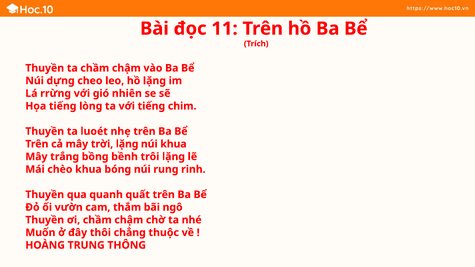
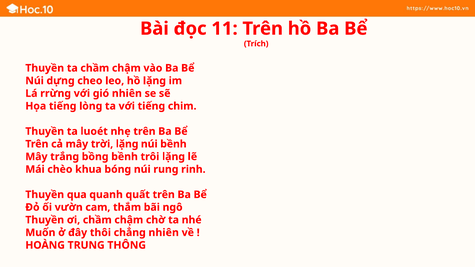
núi khua: khua -> bềnh (173, 144)
chẳng thuộc: thuộc -> nhiên (164, 233)
